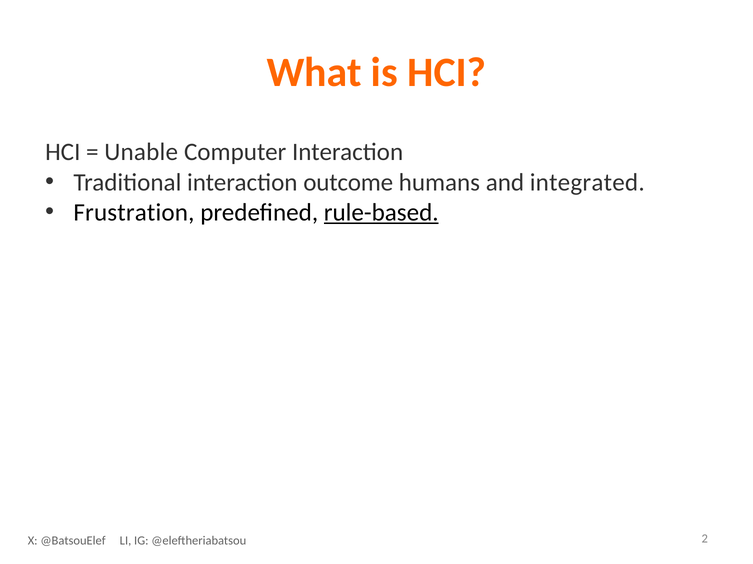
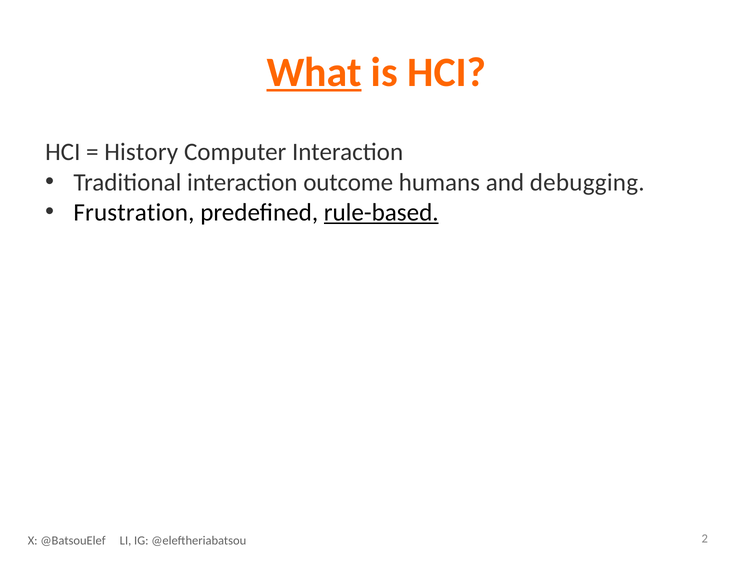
What underline: none -> present (314, 73)
Unable: Unable -> History (141, 152)
integrated: integrated -> debugging (587, 182)
